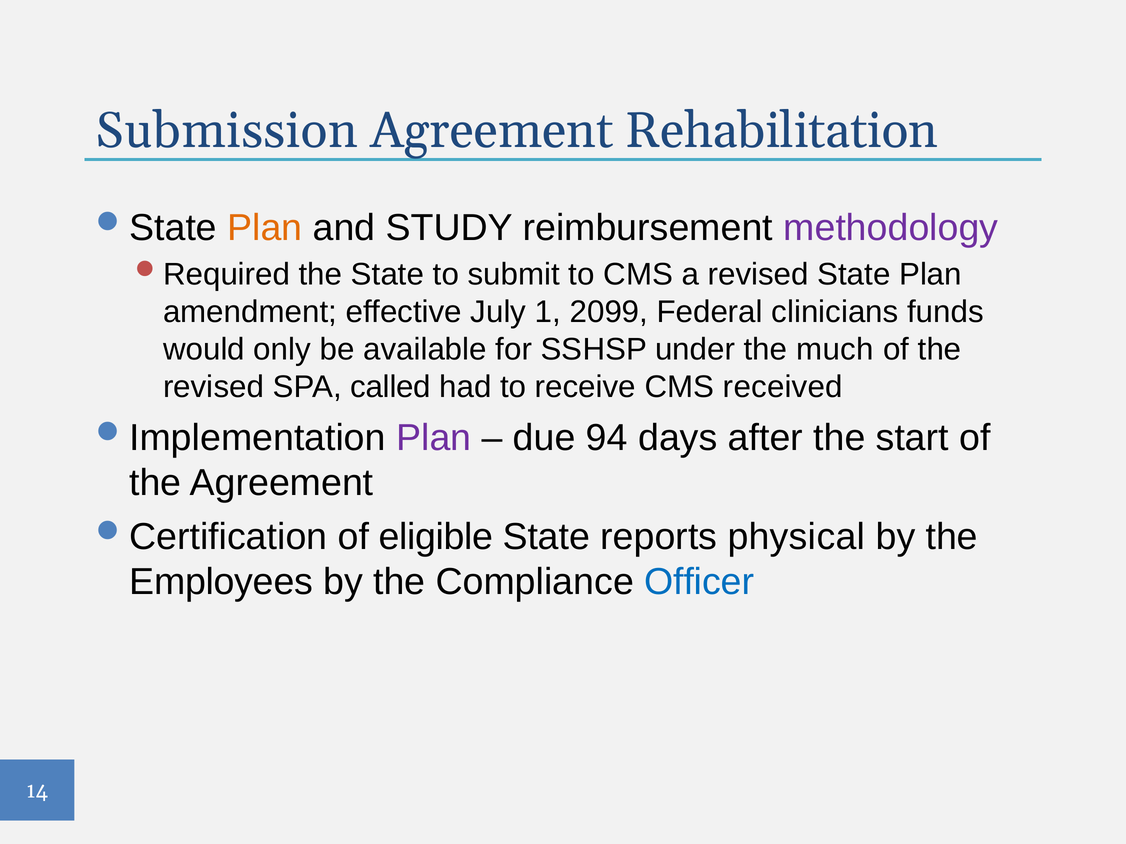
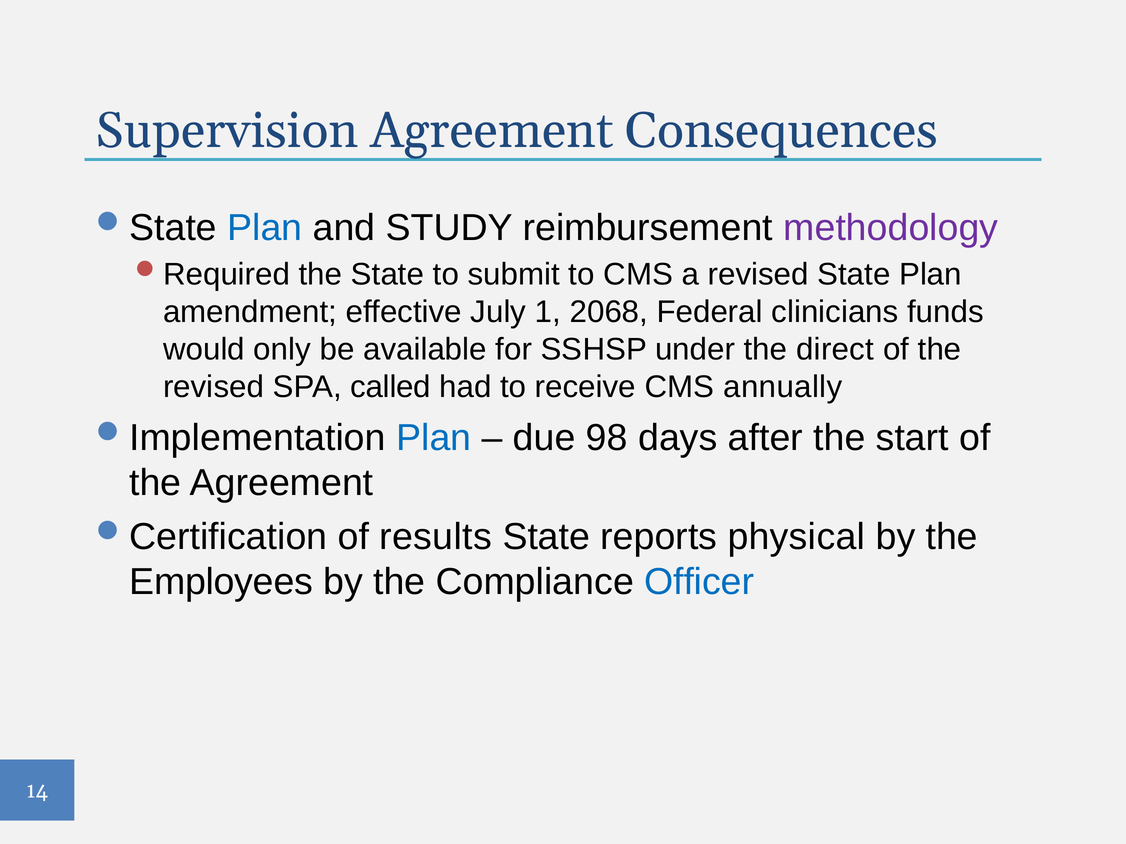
Submission: Submission -> Supervision (227, 131)
Rehabilitation: Rehabilitation -> Consequences (782, 131)
Plan colour: orange -> blue (265, 228)
2099: 2099 -> 2068 (609, 312)
much: much -> direct (835, 350)
received: received -> annually (783, 387)
Plan colour: purple -> blue (434, 438)
94: 94 -> 98 (607, 438)
eligible: eligible -> results (436, 537)
